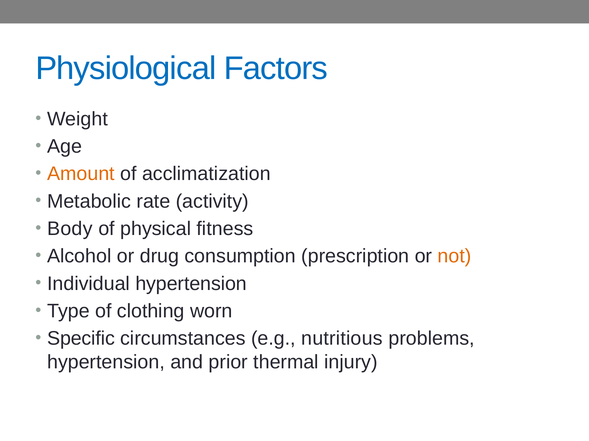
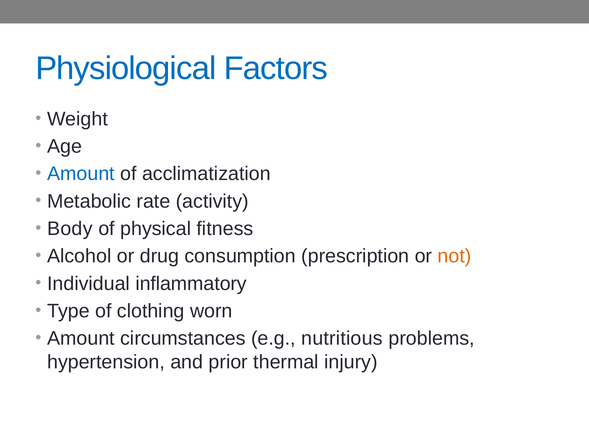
Amount colour: orange -> blue (81, 174)
Individual hypertension: hypertension -> inflammatory (191, 284)
Specific: Specific -> Amount (81, 339)
